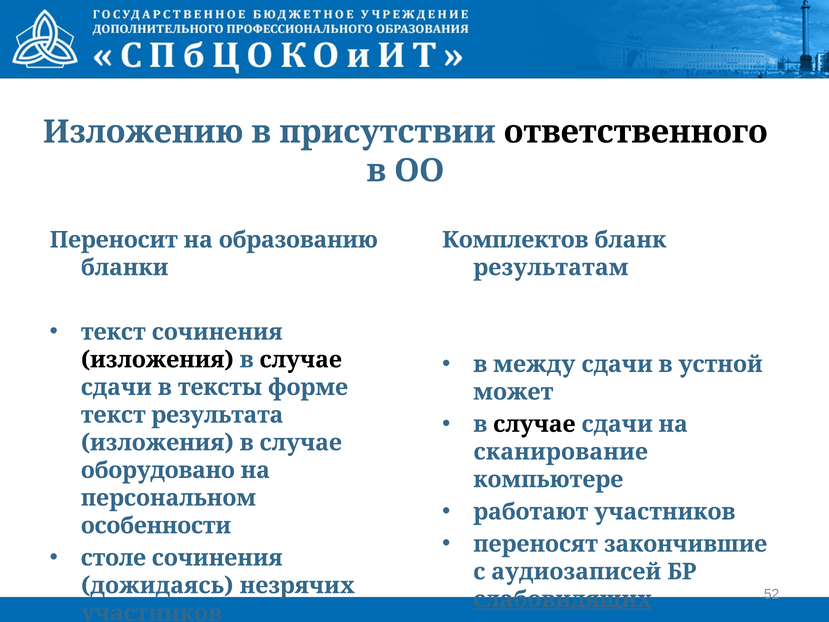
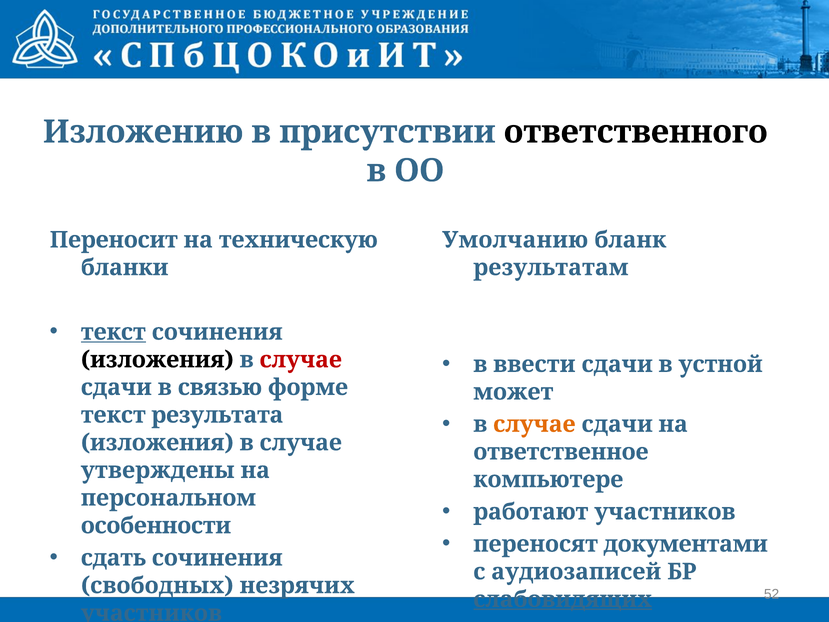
образованию: образованию -> техническую (298, 240)
Комплектов: Комплектов -> Умолчанию (515, 240)
текст underline: none -> present (113, 332)
между: между -> ввести (534, 364)
случае colour: black -> red (301, 360)
тексты: тексты -> связью (220, 387)
случае colour: black -> orange (534, 424)
сканирование: сканирование -> ответственное (561, 452)
оборудовано: оборудовано -> утверждены (158, 470)
закончившие: закончившие -> документами (686, 544)
столе: столе -> сдать (113, 558)
дожидаясь: дожидаясь -> свободных (157, 585)
